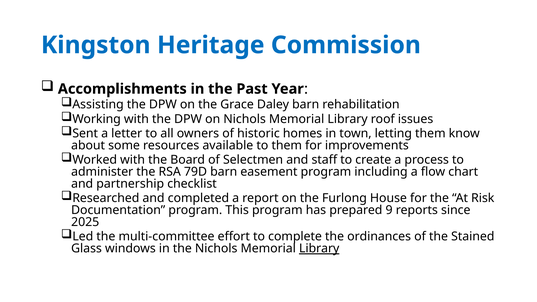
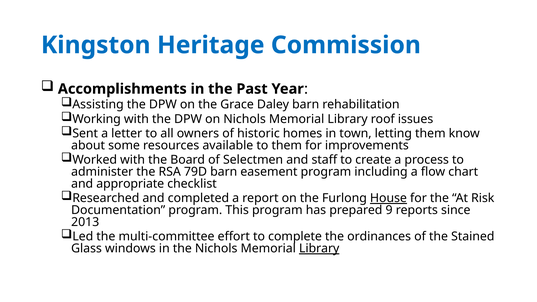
partnership: partnership -> appropriate (130, 184)
House underline: none -> present (388, 198)
2025: 2025 -> 2013 (85, 222)
